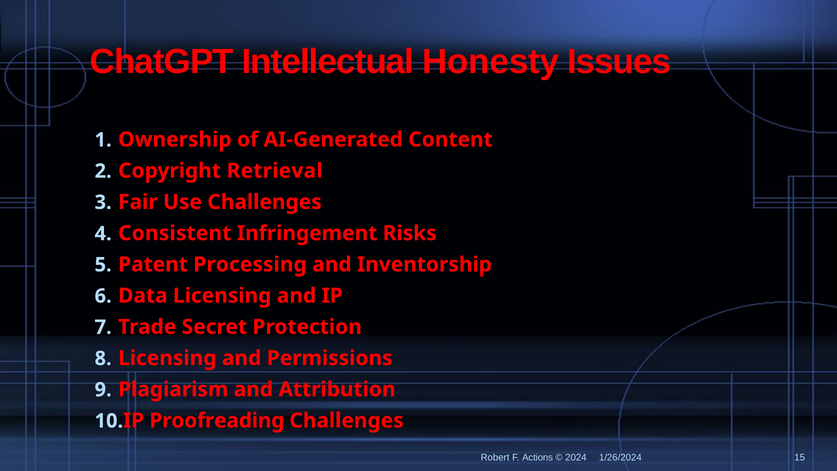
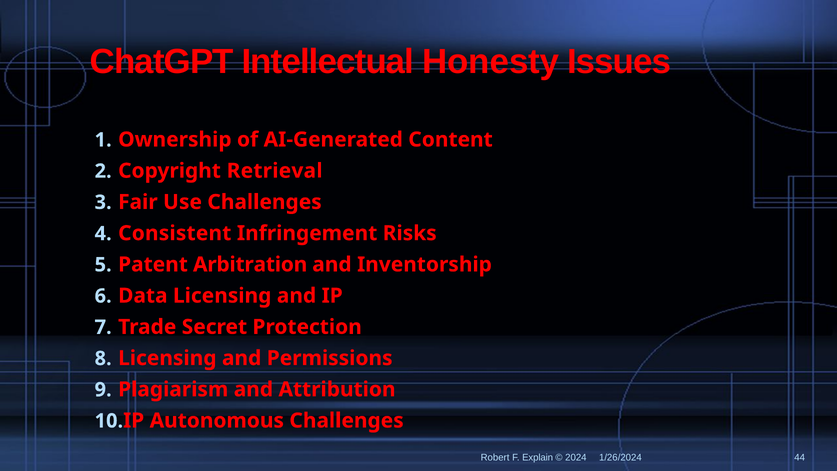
Processing: Processing -> Arbitration (250, 264)
Proofreading: Proofreading -> Autonomous (217, 420)
Actions: Actions -> Explain (538, 457)
15: 15 -> 44 (800, 457)
